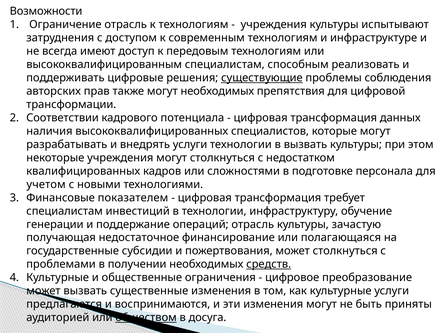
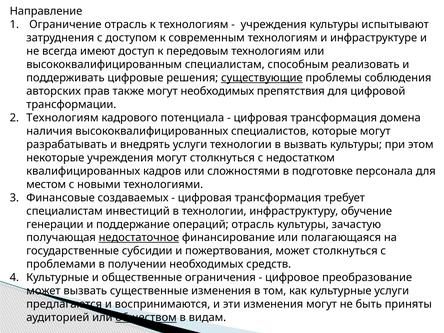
Возможности: Возможности -> Направление (46, 11)
Соответствии: Соответствии -> Технологиям (62, 118)
данных: данных -> домена (400, 118)
учетом: учетом -> местом (46, 184)
показателем: показателем -> создаваемых (133, 198)
недостаточное underline: none -> present (139, 238)
средств underline: present -> none (269, 264)
досуга: досуга -> видам (207, 318)
